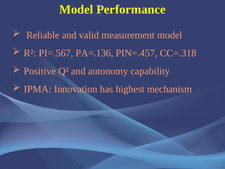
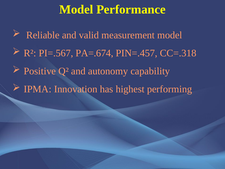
PA=.136: PA=.136 -> PA=.674 (94, 53)
mechanism: mechanism -> performing (170, 89)
